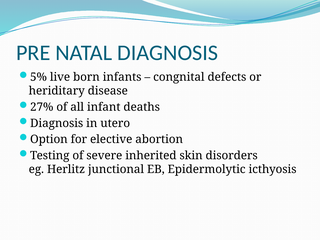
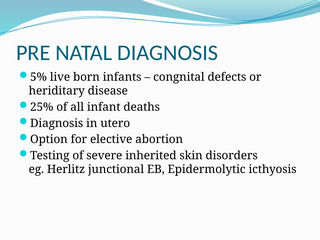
27%: 27% -> 25% (42, 107)
